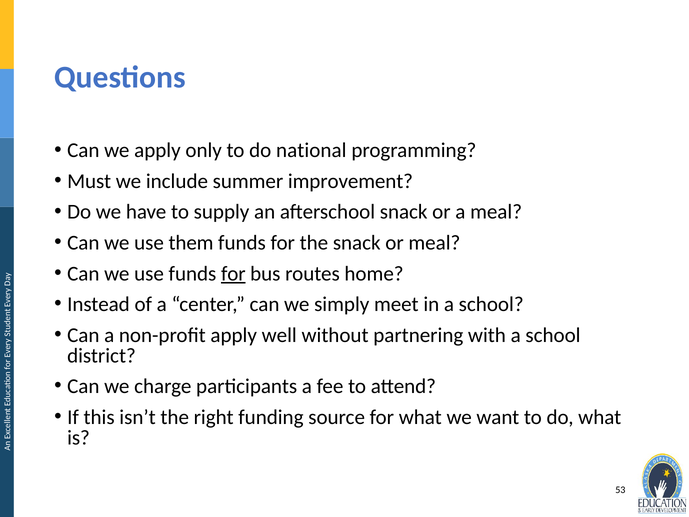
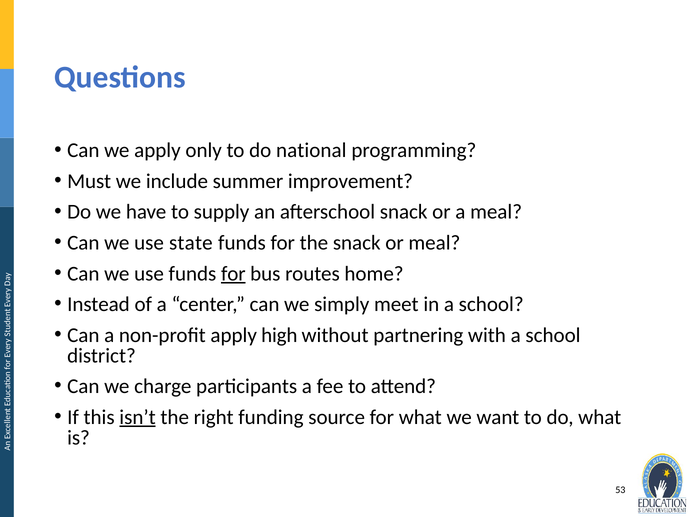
them: them -> state (191, 243)
well: well -> high (279, 335)
isn’t underline: none -> present (138, 417)
